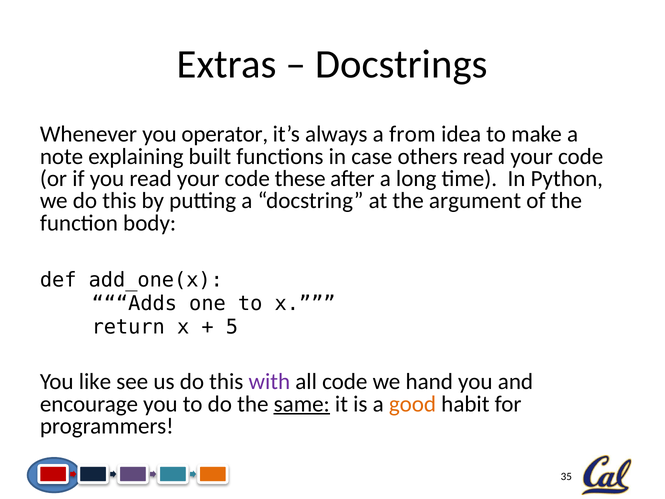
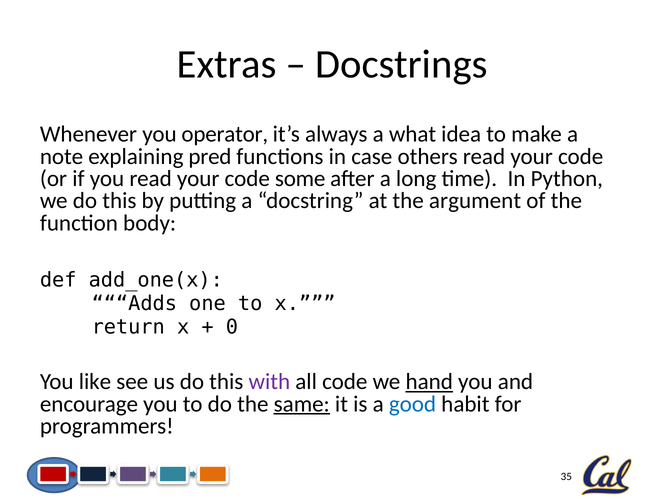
from: from -> what (413, 134)
built: built -> pred (210, 156)
these: these -> some (300, 179)
5: 5 -> 0 (232, 327)
hand underline: none -> present (429, 382)
good colour: orange -> blue (413, 404)
